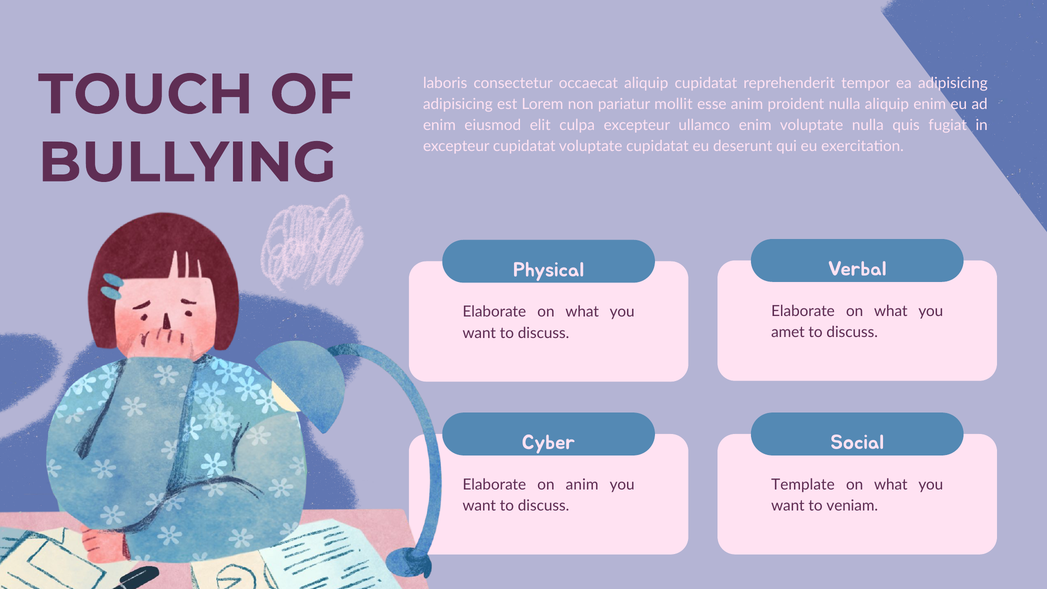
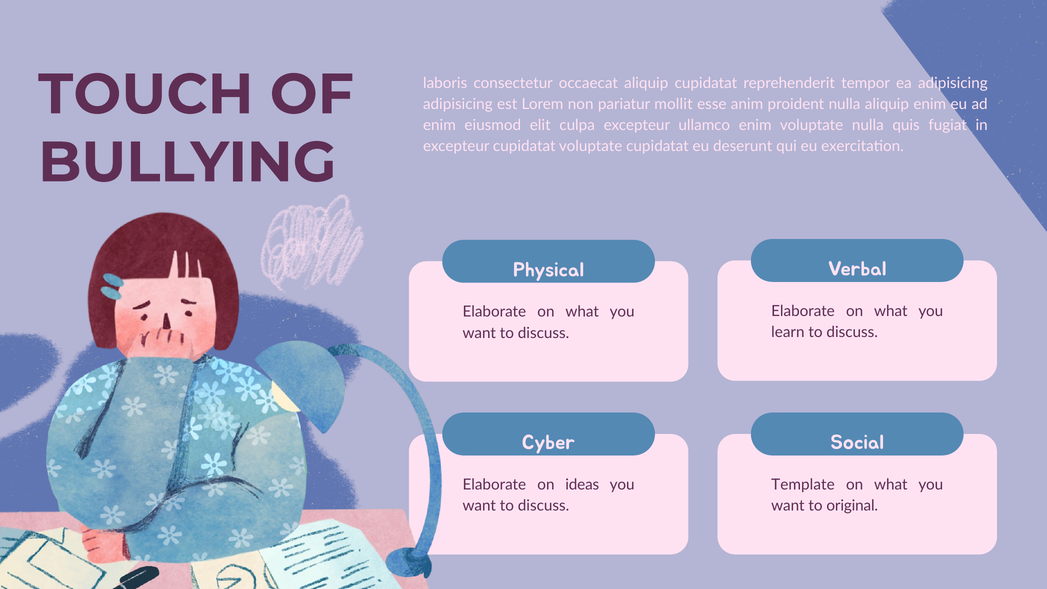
amet: amet -> learn (788, 332)
on anim: anim -> ideas (582, 485)
veniam: veniam -> original (852, 506)
